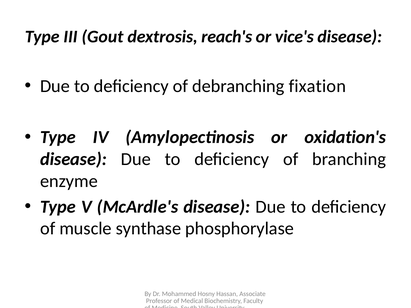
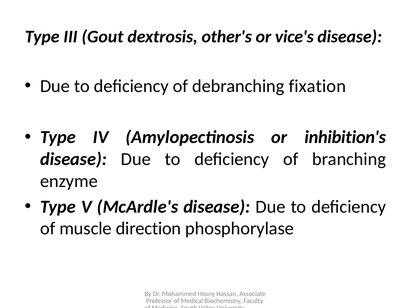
reach's: reach's -> other's (227, 37)
oxidation's: oxidation's -> inhibition's (345, 137)
synthase: synthase -> direction (149, 229)
